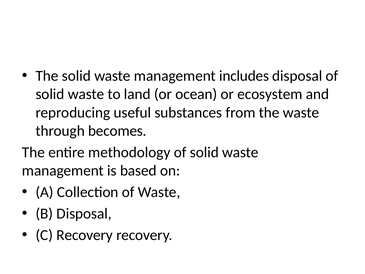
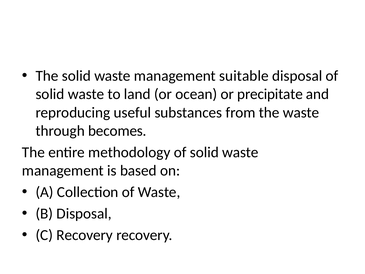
includes: includes -> suitable (244, 76)
ecosystem: ecosystem -> precipitate (270, 94)
